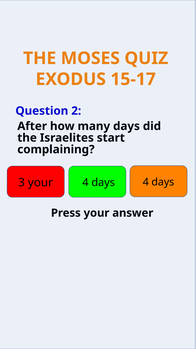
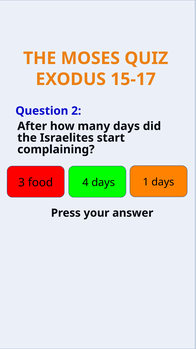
3 your: your -> food (41, 182)
days 4: 4 -> 1 (146, 182)
